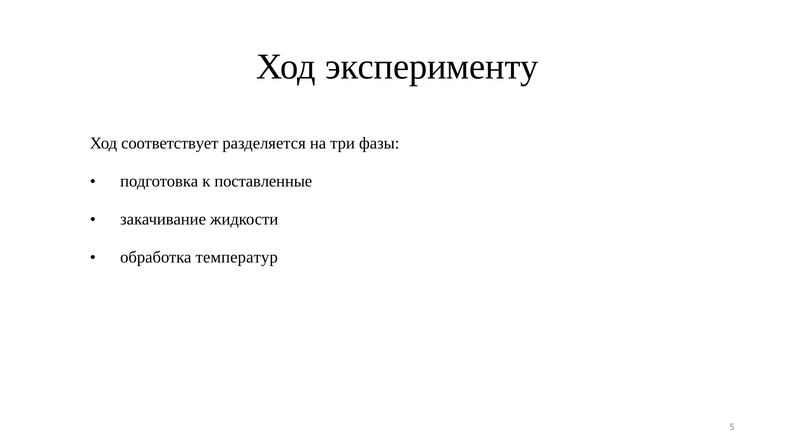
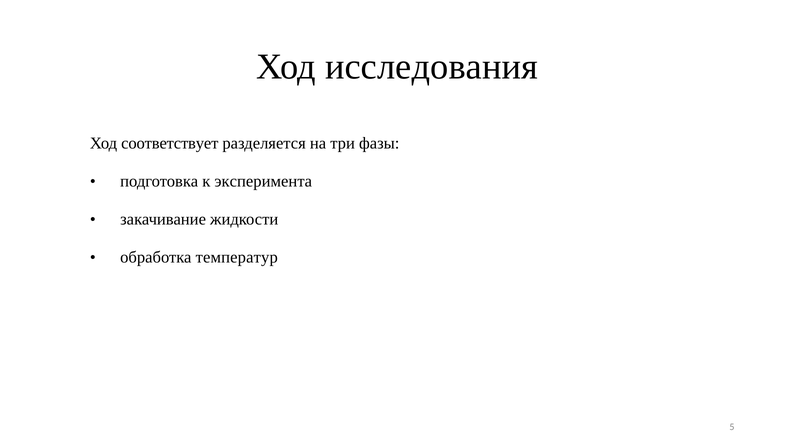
эксперименту: эксперименту -> исследования (432, 67)
поставленные: поставленные -> эксперимента (263, 181)
